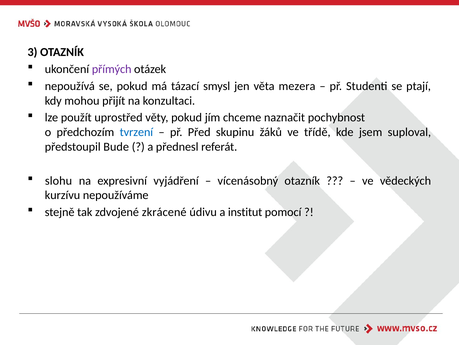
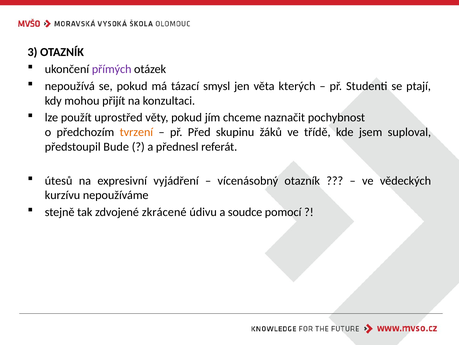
mezera: mezera -> kterých (297, 86)
tvrzení colour: blue -> orange (136, 132)
slohu: slohu -> útesů (59, 180)
institut: institut -> soudce (245, 212)
